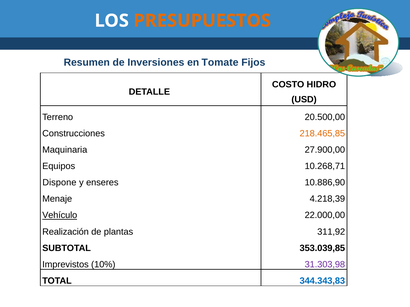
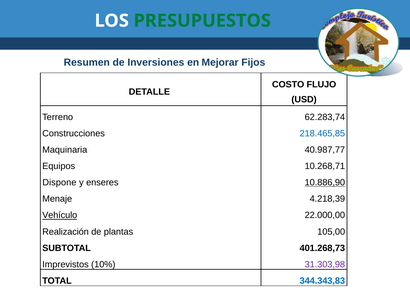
PRESUPUESTOS colour: orange -> green (202, 21)
Tomate: Tomate -> Mejorar (220, 63)
HIDRO: HIDRO -> FLUJO (321, 84)
20.500,00: 20.500,00 -> 62.283,74 (325, 117)
218.465,85 colour: orange -> blue (322, 134)
27.900,00: 27.900,00 -> 40.987,77 (325, 150)
10.886,90 underline: none -> present (325, 183)
311,92: 311,92 -> 105,00 (331, 232)
353.039,85: 353.039,85 -> 401.268,73 (322, 248)
